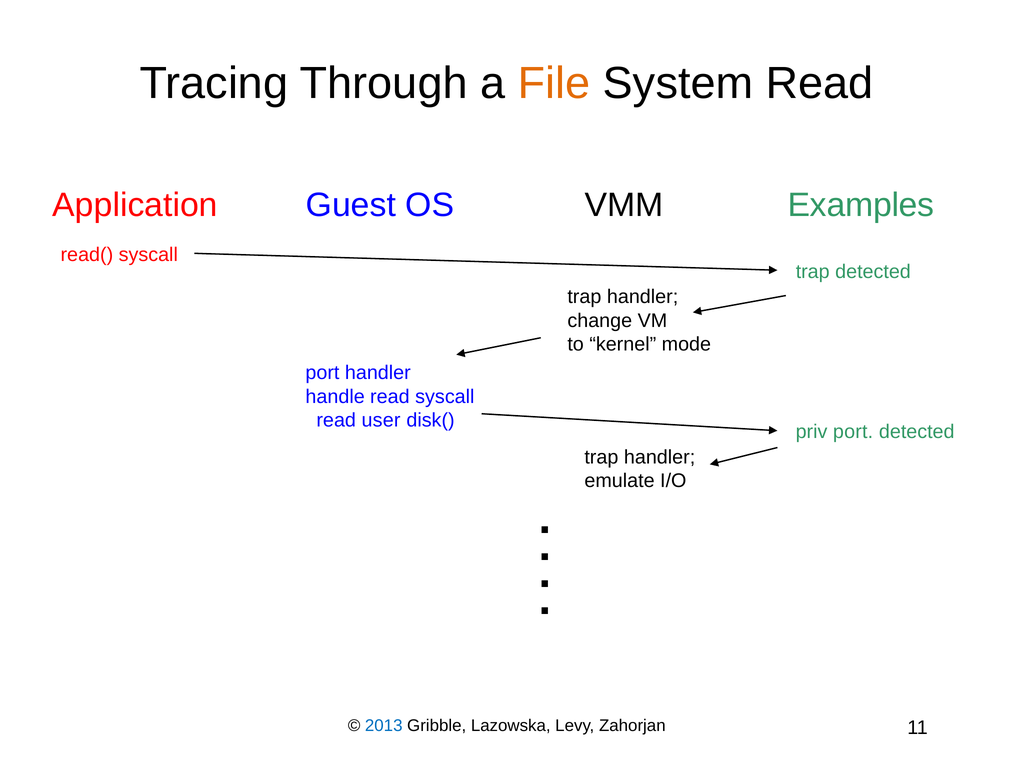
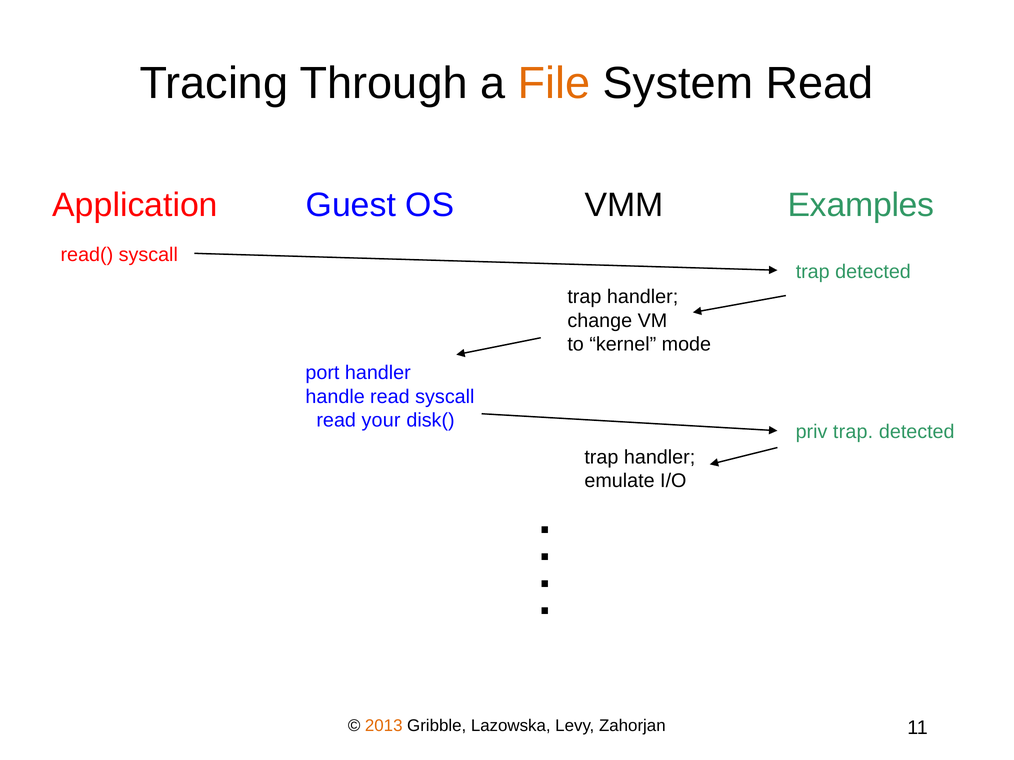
user: user -> your (381, 420)
priv port: port -> trap (853, 432)
2013 colour: blue -> orange (384, 726)
